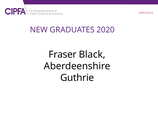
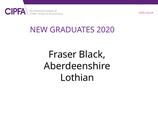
Guthrie: Guthrie -> Lothian (77, 77)
